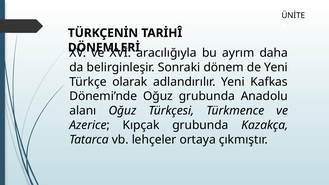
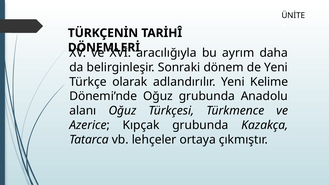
Kafkas: Kafkas -> Kelime (269, 82)
